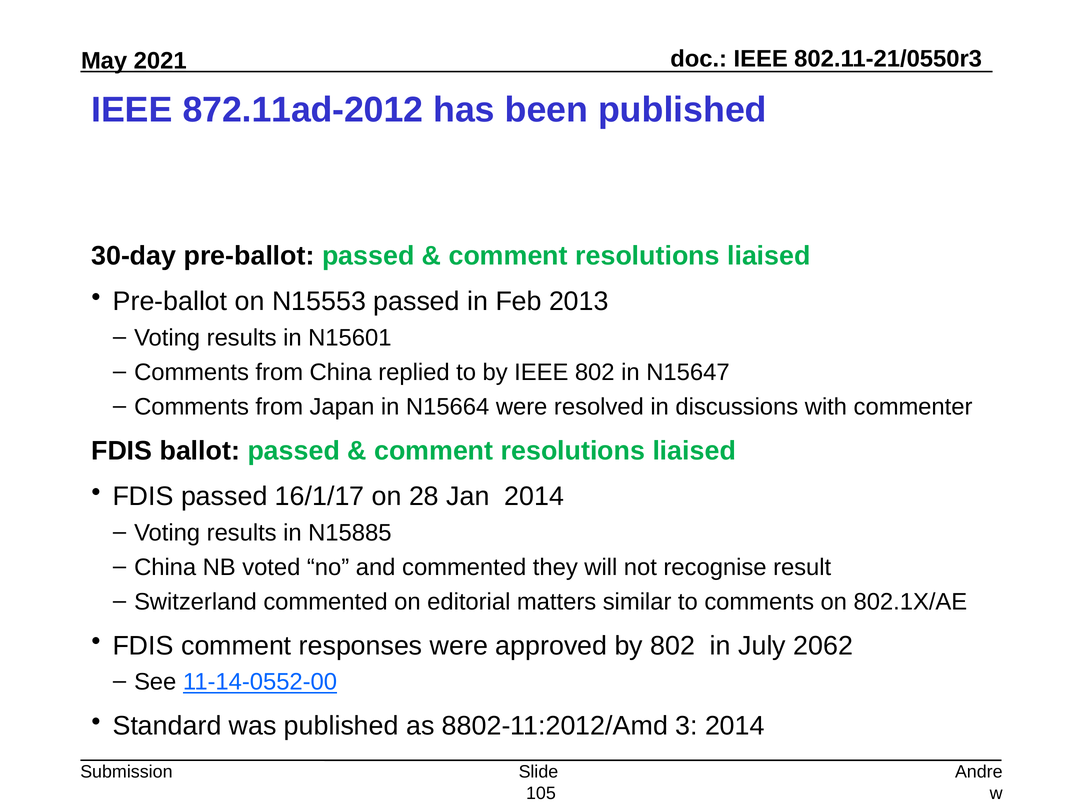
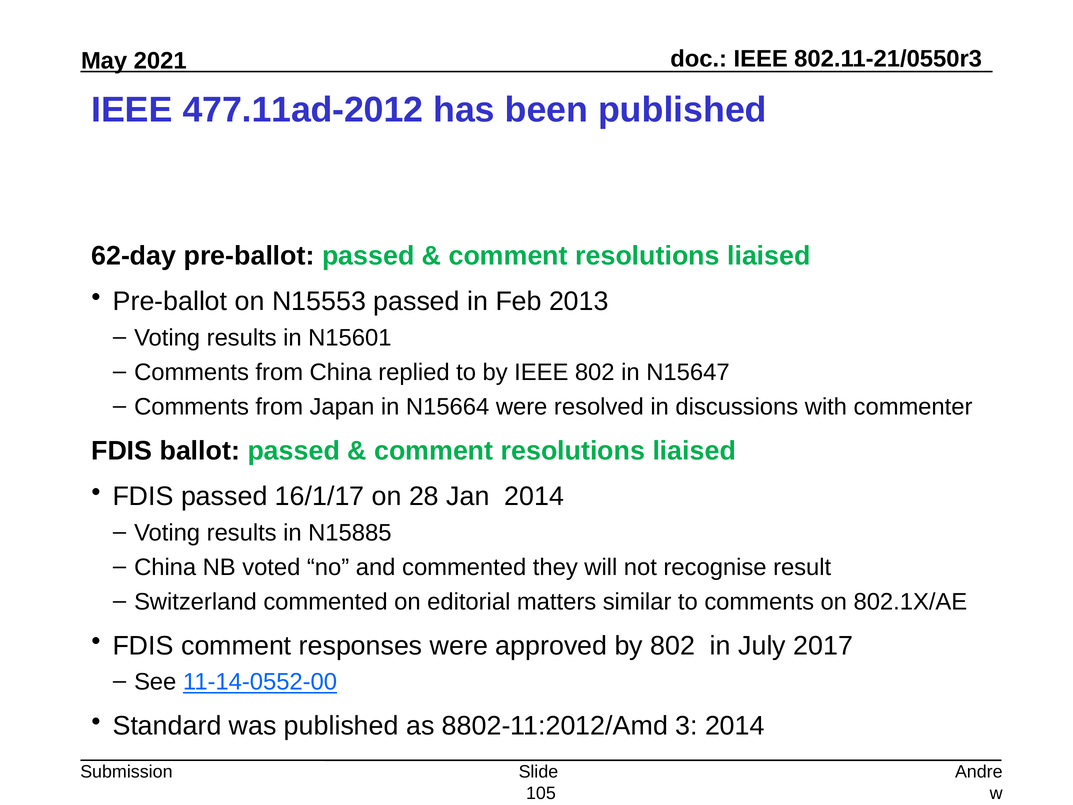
872.11ad-2012: 872.11ad-2012 -> 477.11ad-2012 (303, 110)
30-day: 30-day -> 62-day (134, 256)
2062: 2062 -> 2017 (823, 646)
